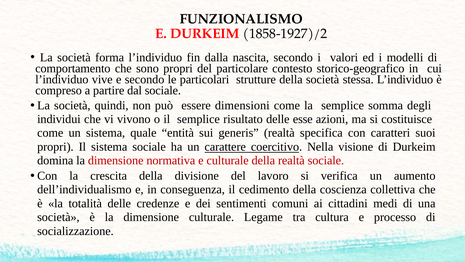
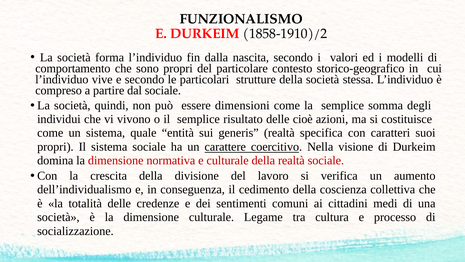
1858-1927)/2: 1858-1927)/2 -> 1858-1910)/2 (285, 34)
esse: esse -> cioè (303, 119)
